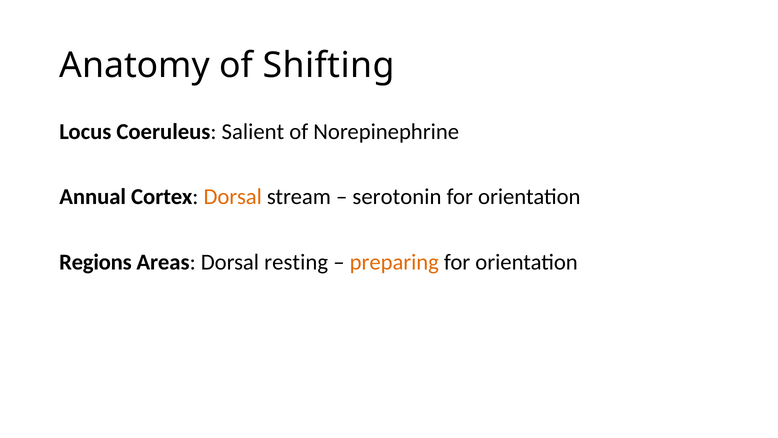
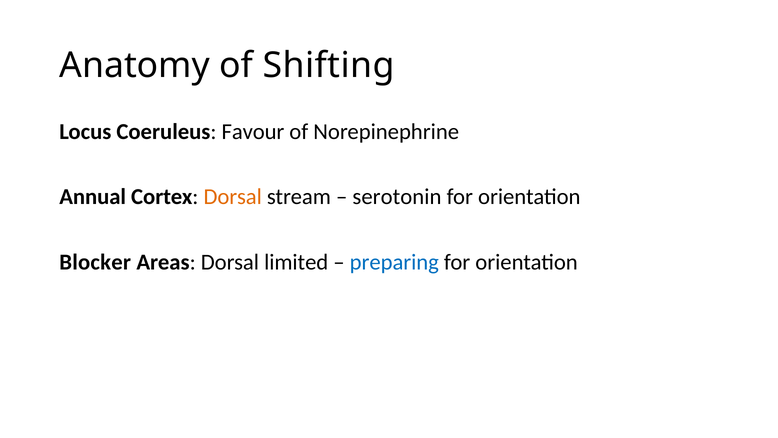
Salient: Salient -> Favour (253, 132)
Regions: Regions -> Blocker (95, 262)
resting: resting -> limited (296, 262)
preparing colour: orange -> blue (394, 262)
